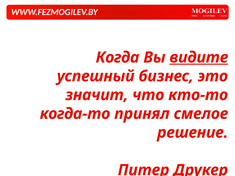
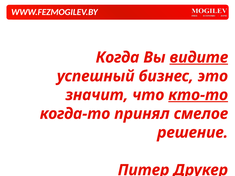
кто-то underline: none -> present (198, 95)
